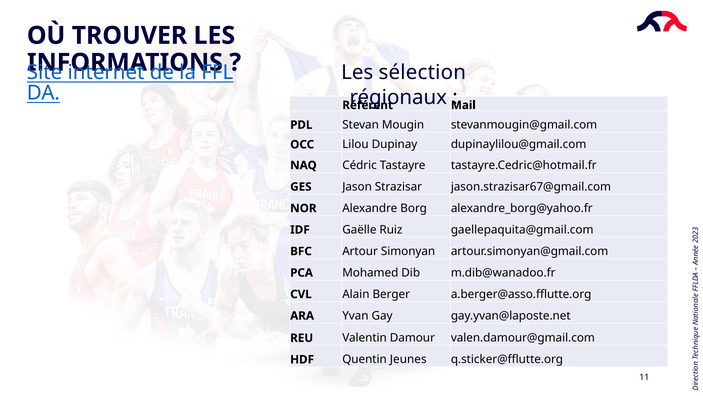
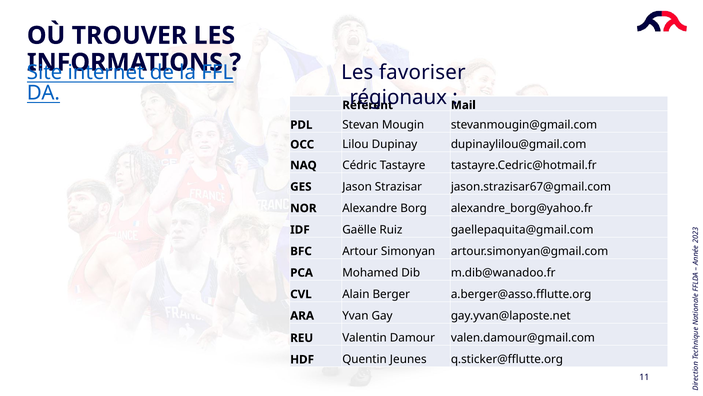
sélection: sélection -> favoriser (422, 73)
